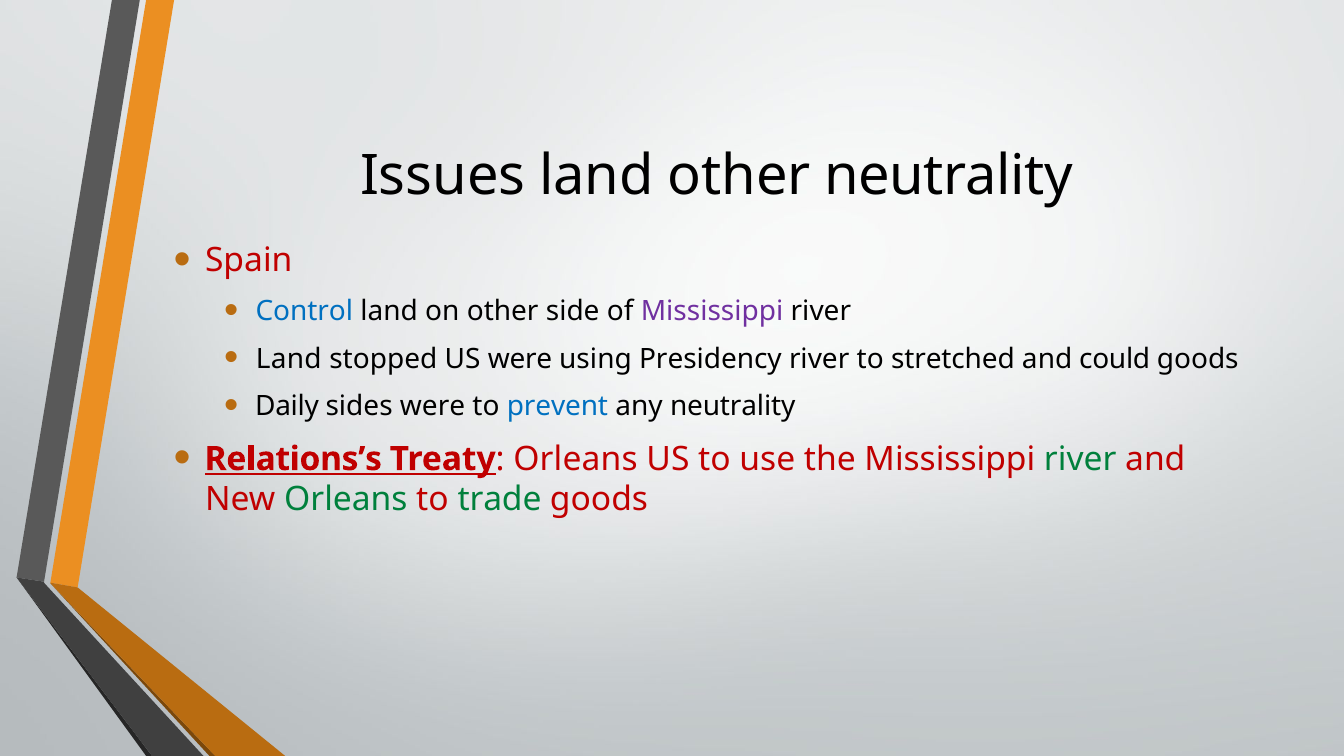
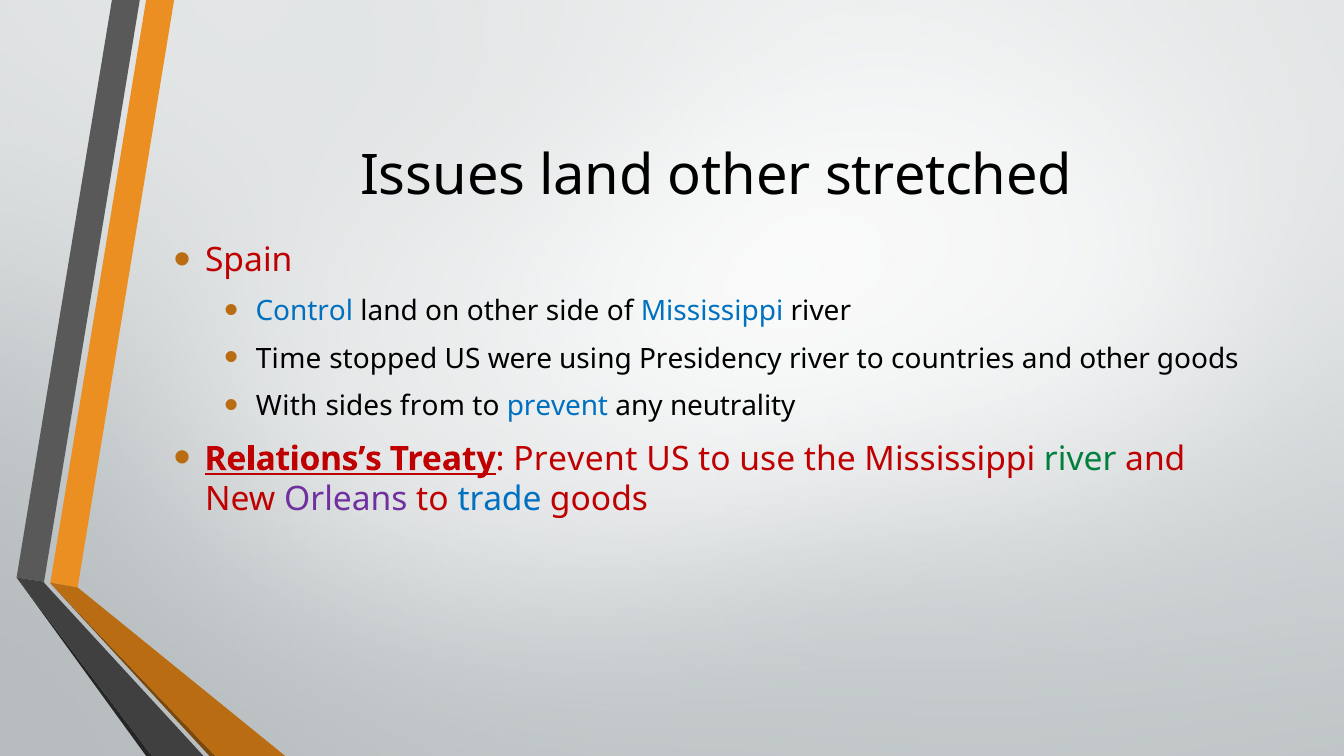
other neutrality: neutrality -> stretched (949, 176)
Mississippi colour: purple -> blue (712, 311)
Land: Land -> Time (289, 359)
stretched: stretched -> countries (953, 359)
and could: could -> other (1115, 359)
Daily: Daily -> With (287, 406)
sides were: were -> from (432, 406)
Orleans: Orleans -> Prevent (575, 459)
Orleans colour: green -> purple (346, 499)
trade colour: green -> blue (499, 499)
